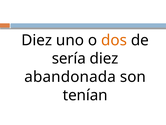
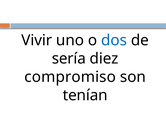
Diez: Diez -> Vivir (37, 40)
dos colour: orange -> blue (114, 40)
abandonada: abandonada -> compromiso (70, 77)
